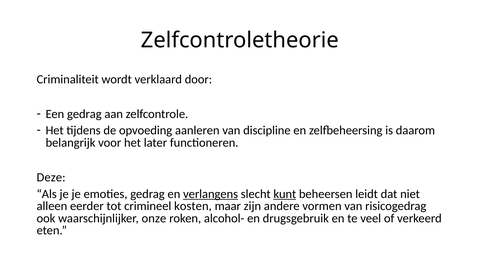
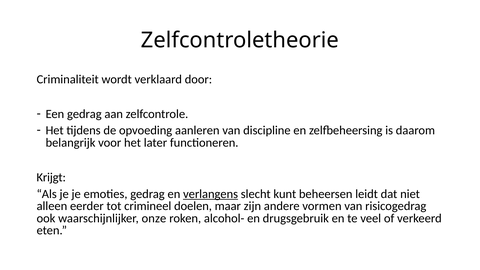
Deze: Deze -> Krijgt (51, 177)
kunt underline: present -> none (285, 194)
kosten: kosten -> doelen (193, 206)
